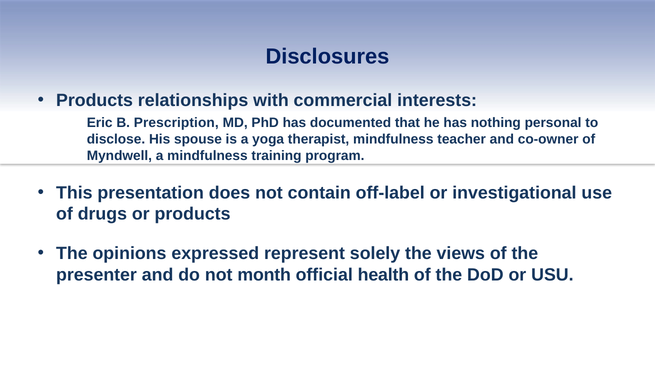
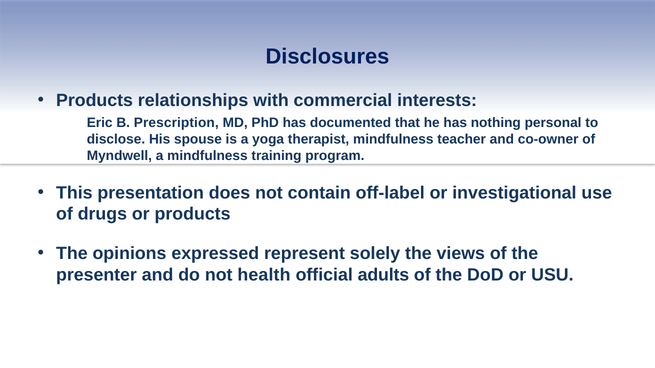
month: month -> health (264, 275)
health: health -> adults (383, 275)
